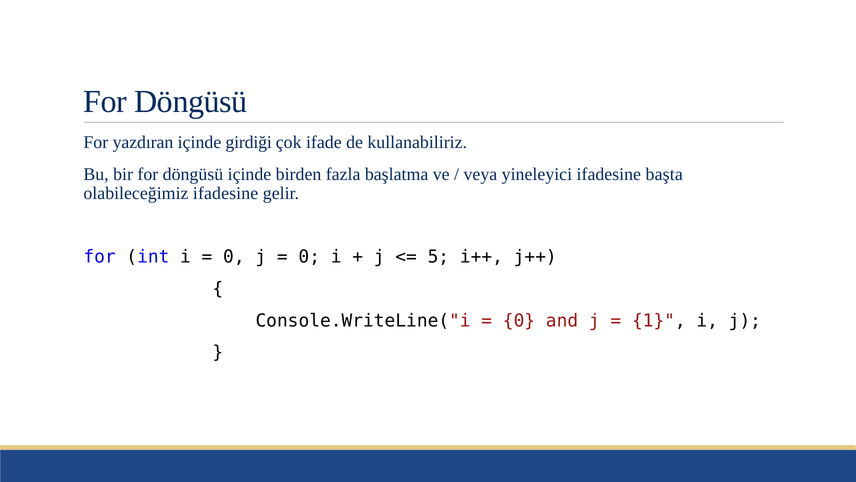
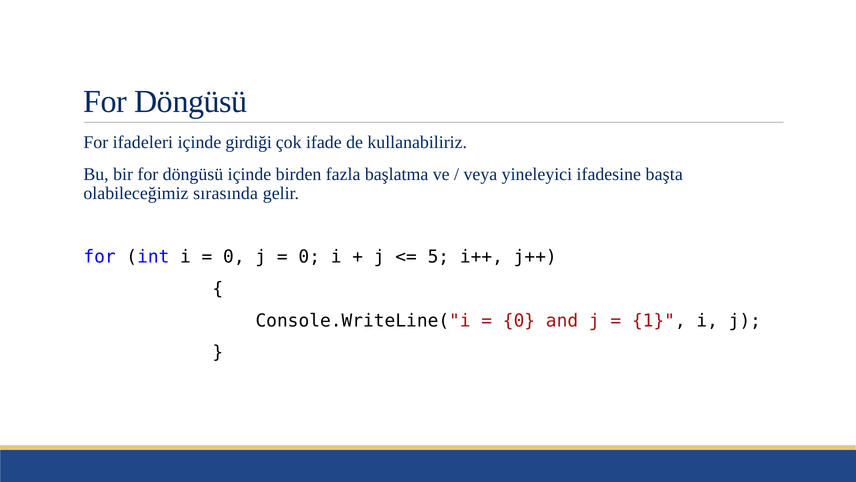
yazdıran: yazdıran -> ifadeleri (143, 142)
olabileceğimiz ifadesine: ifadesine -> sırasında (226, 193)
